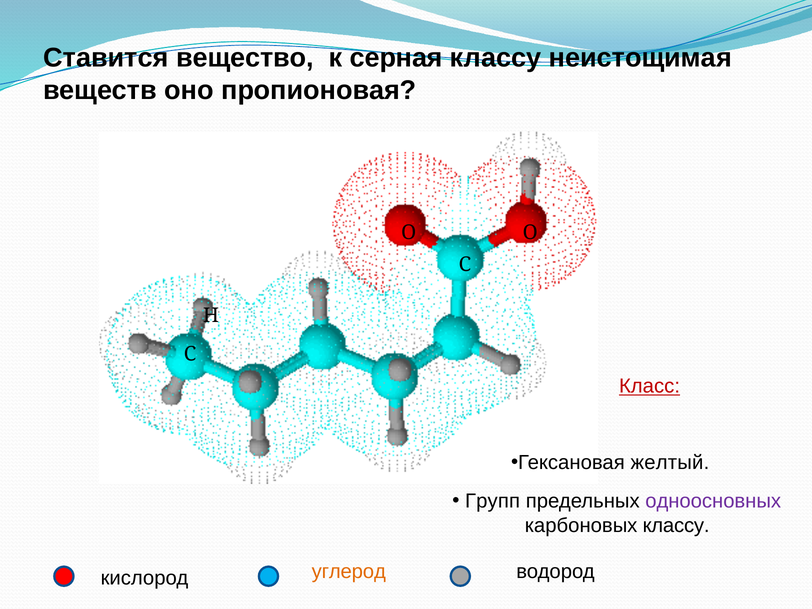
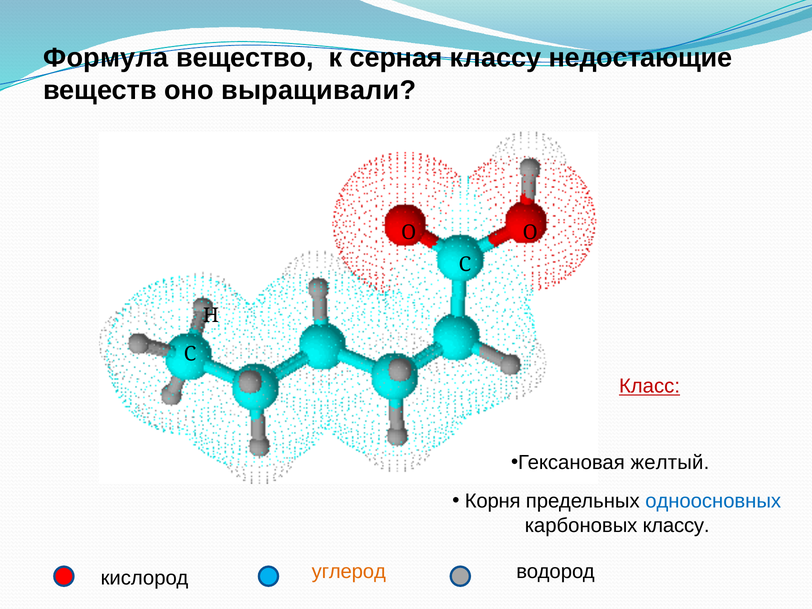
Ставится: Ставится -> Формула (106, 58)
неистощимая: неистощимая -> недостающие (640, 58)
пропионовая: пропионовая -> выращивали (319, 91)
Групп: Групп -> Корня (493, 501)
одноосновных colour: purple -> blue (713, 501)
